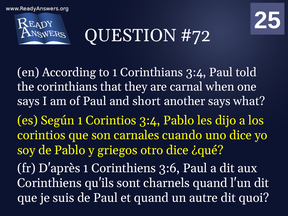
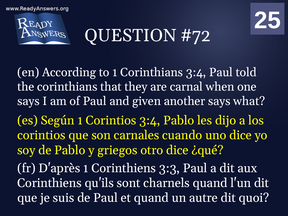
short: short -> given (147, 101)
3:6: 3:6 -> 3:3 (169, 168)
